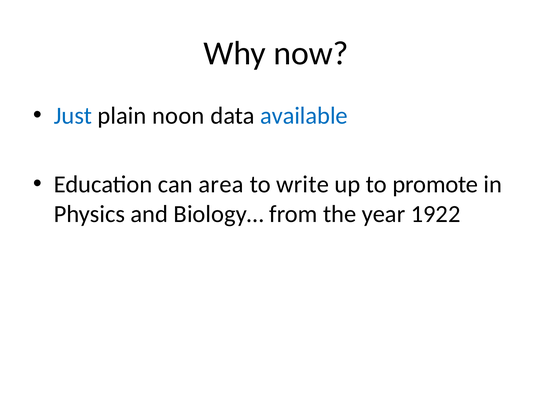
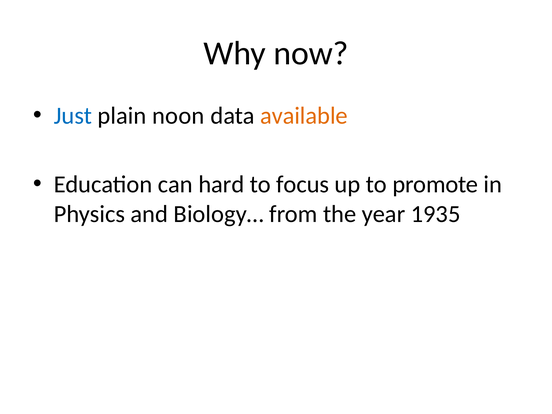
available colour: blue -> orange (304, 116)
area: area -> hard (221, 185)
write: write -> focus (303, 185)
1922: 1922 -> 1935 (436, 214)
